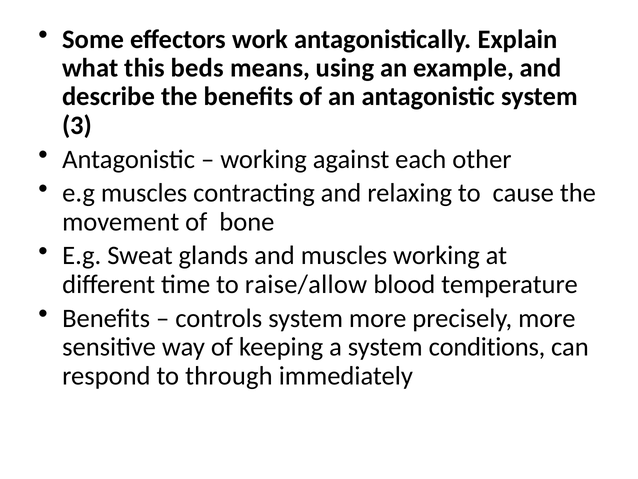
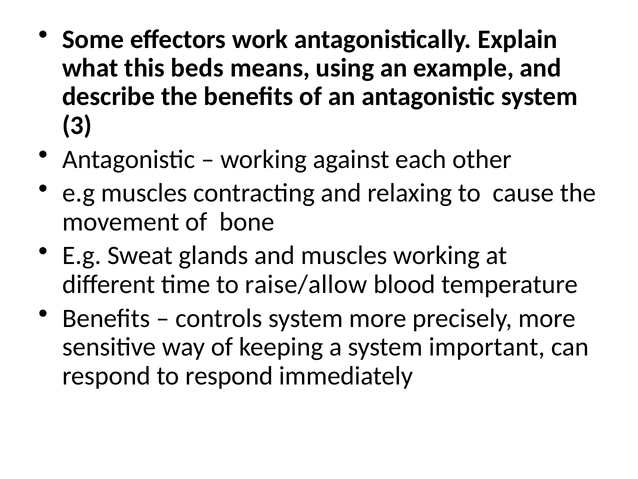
conditions: conditions -> important (487, 347)
to through: through -> respond (229, 375)
